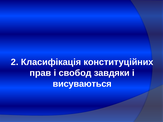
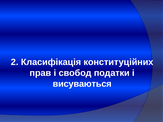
завдяки: завдяки -> податки (112, 73)
